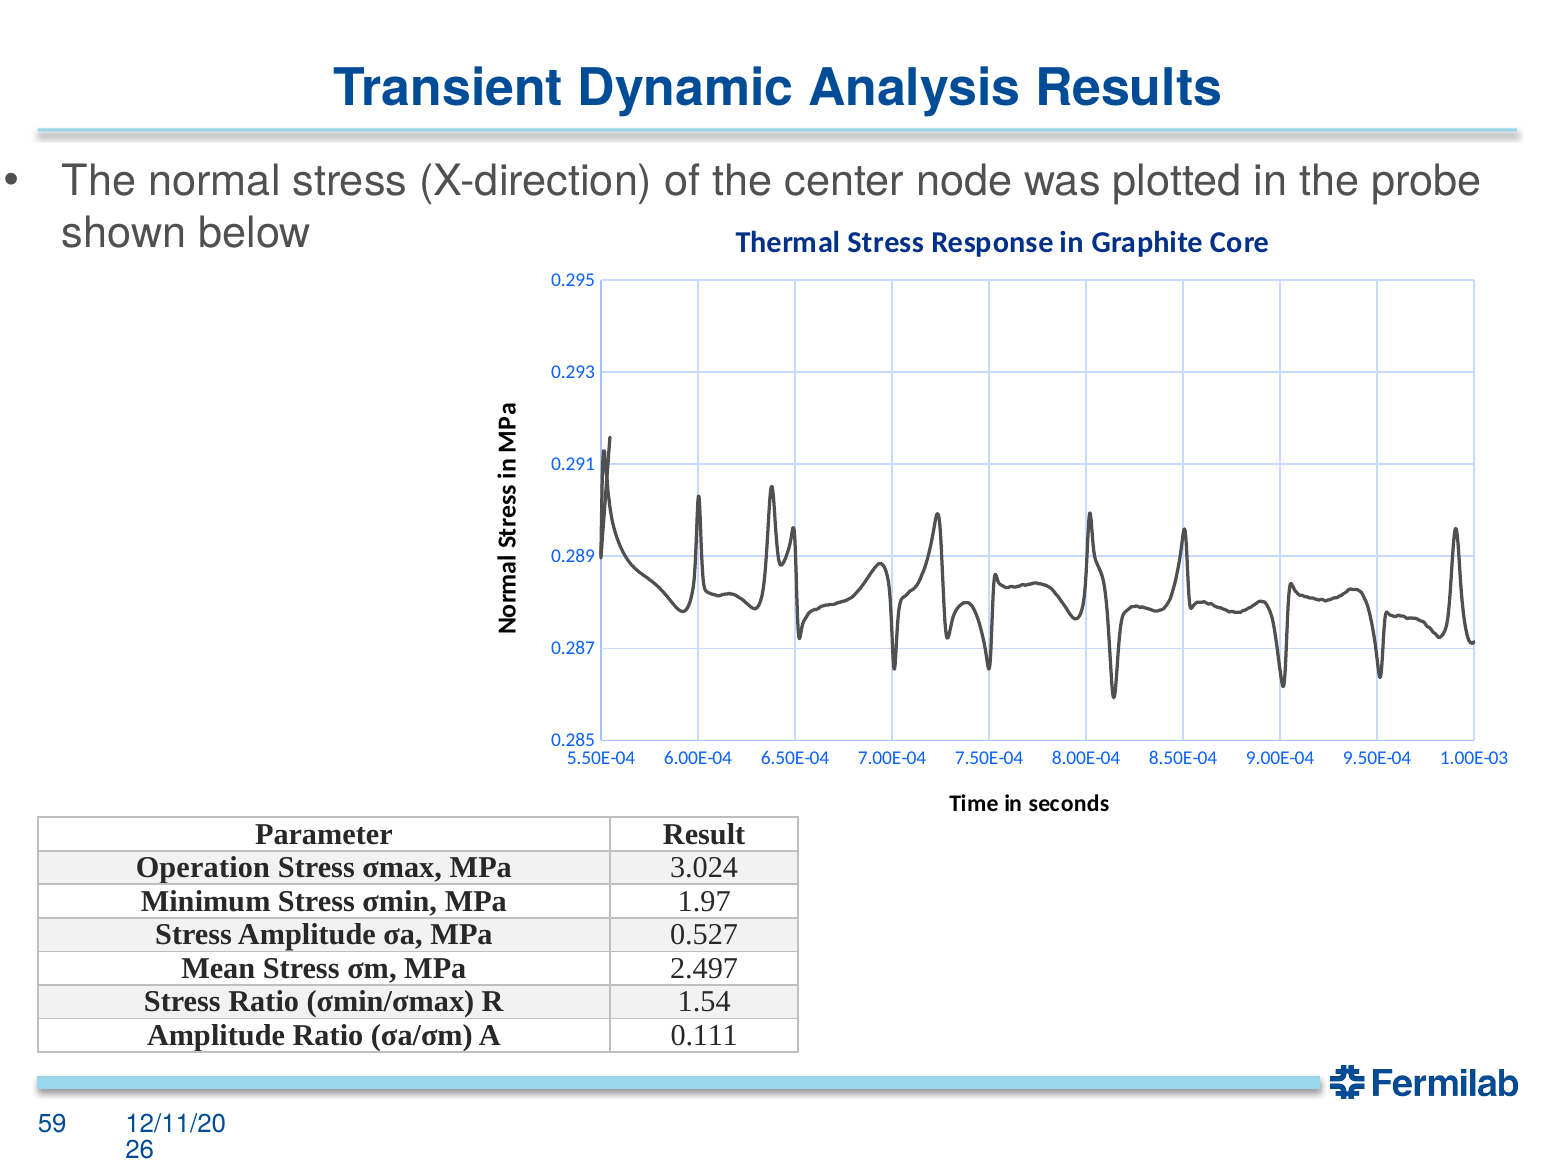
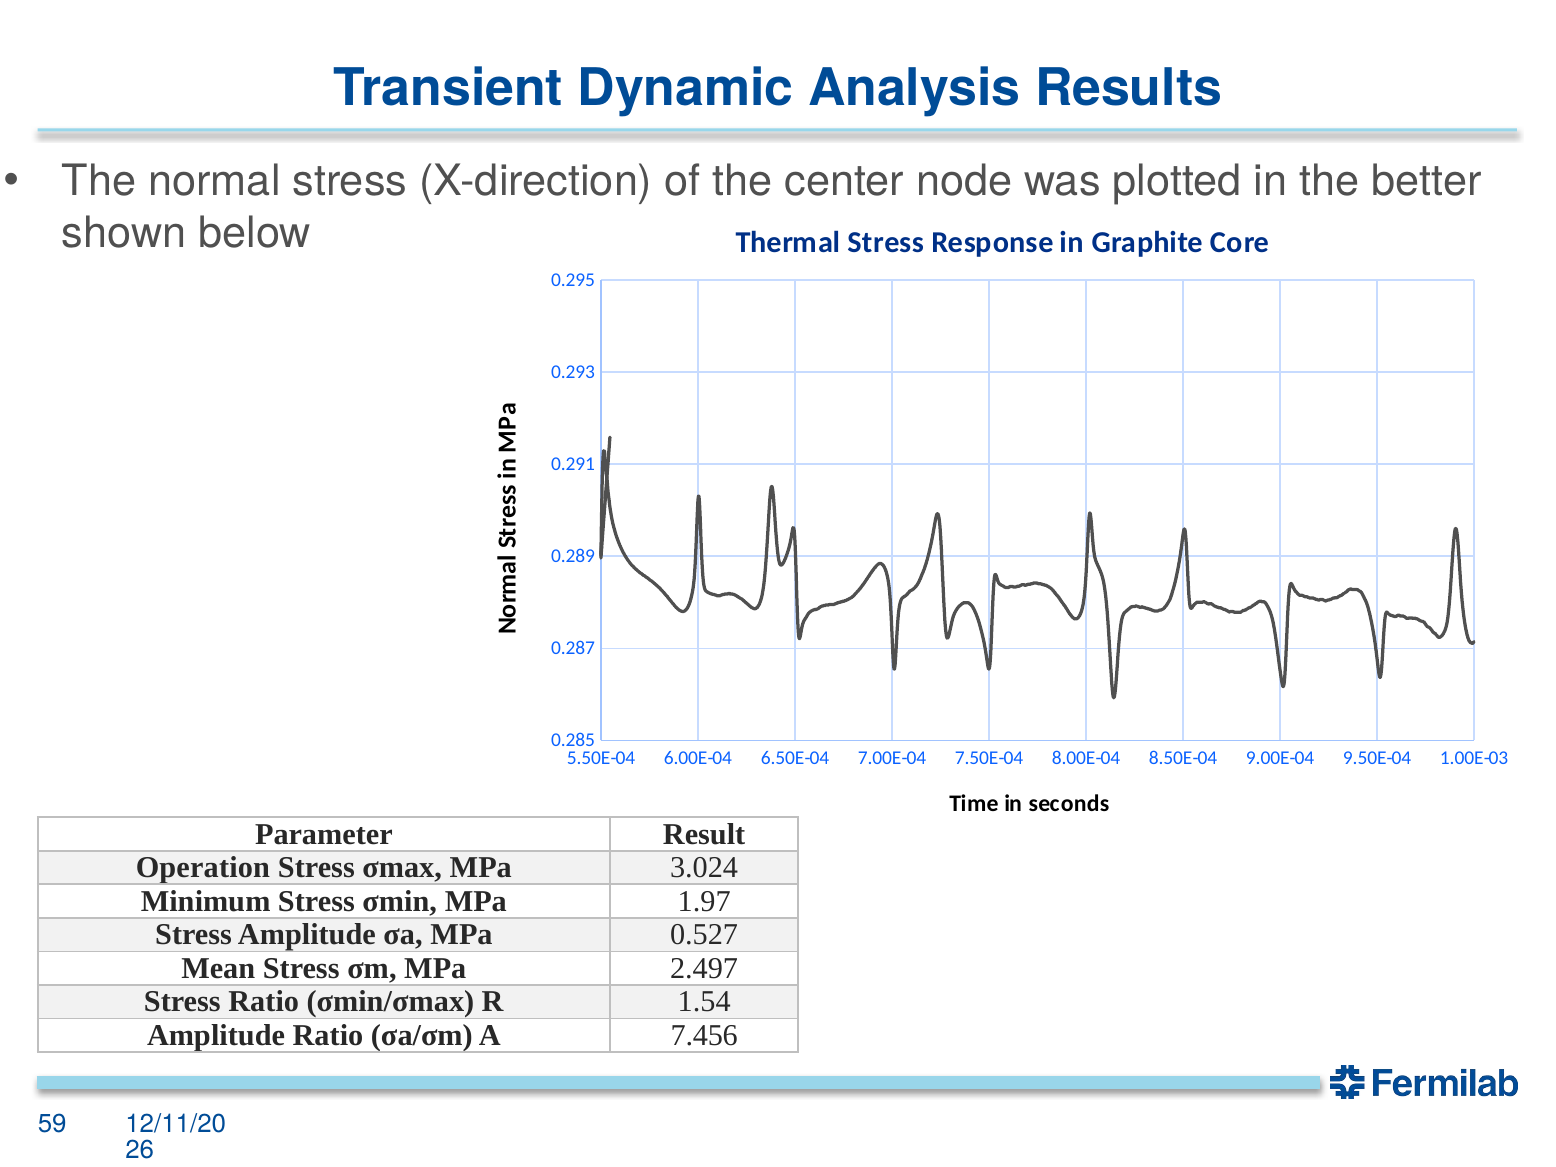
probe: probe -> better (1426, 181)
0.111: 0.111 -> 7.456 (704, 1035)
